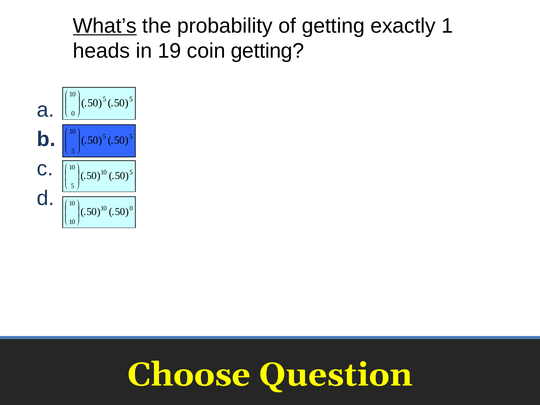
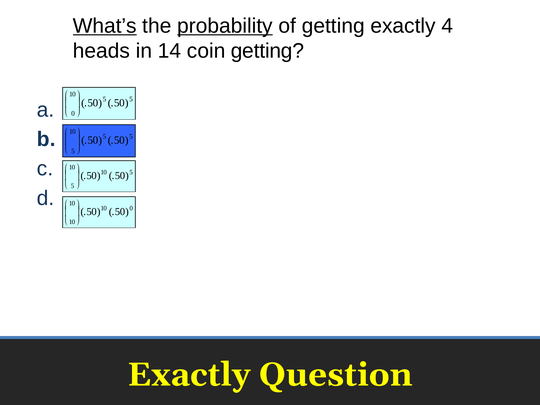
probability underline: none -> present (225, 26)
1: 1 -> 4 (447, 26)
19: 19 -> 14 (170, 51)
Choose: Choose -> Exactly (189, 375)
